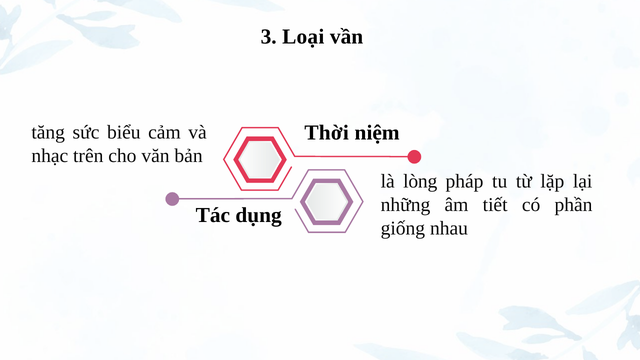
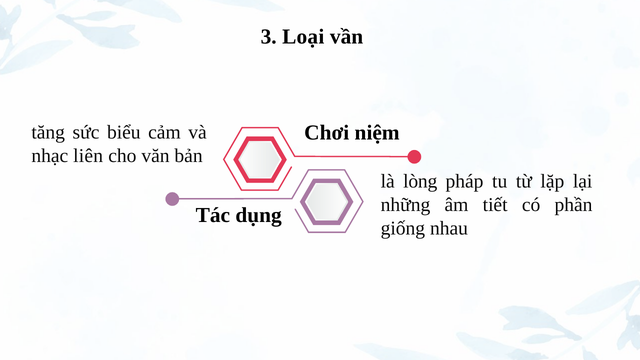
Thời: Thời -> Chơi (327, 133)
trên: trên -> liên (88, 156)
